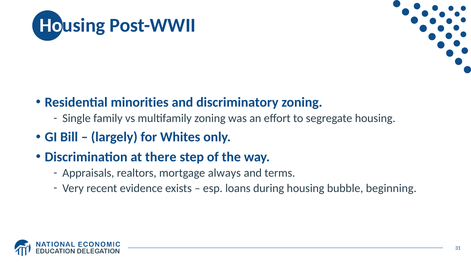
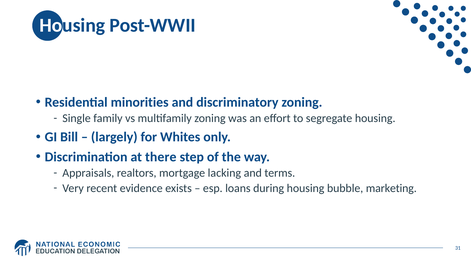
always: always -> lacking (224, 173)
beginning: beginning -> marketing (391, 188)
